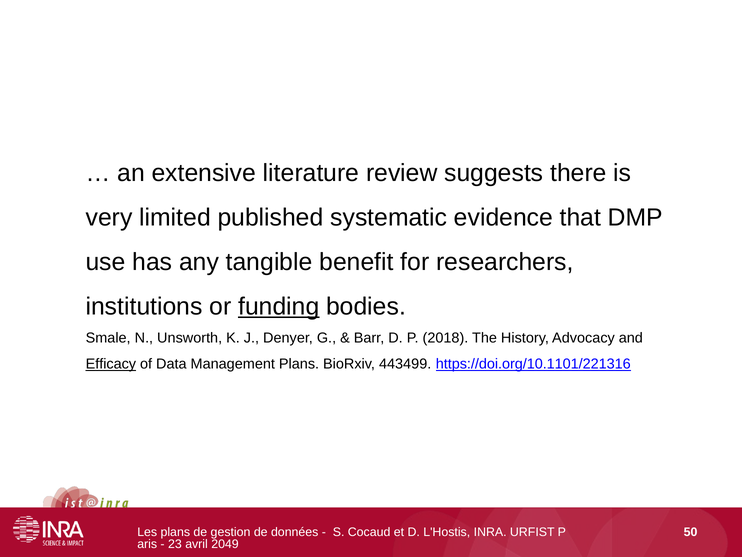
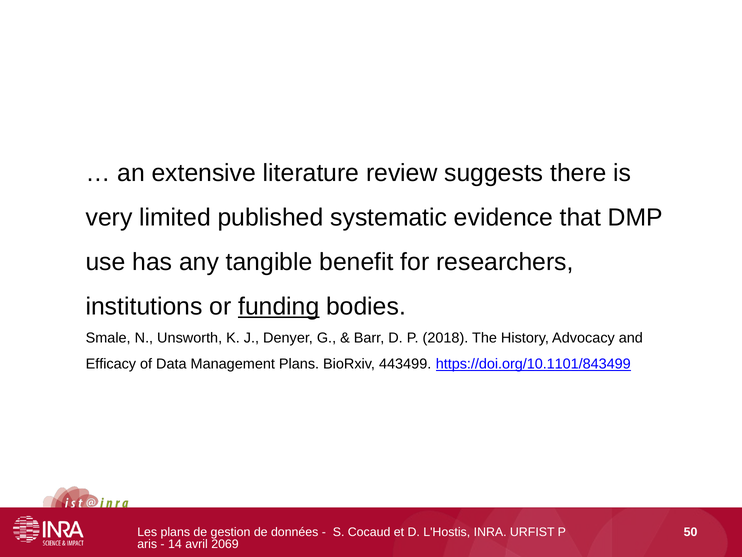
Efficacy underline: present -> none (111, 364)
https://doi.org/10.1101/221316: https://doi.org/10.1101/221316 -> https://doi.org/10.1101/843499 (533, 364)
23: 23 -> 14 (175, 544)
2049: 2049 -> 2069 (225, 544)
